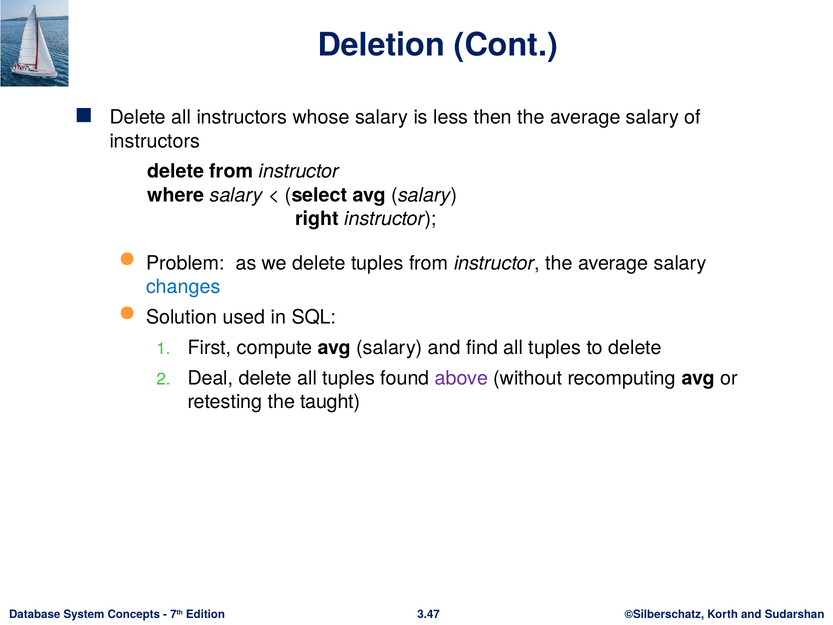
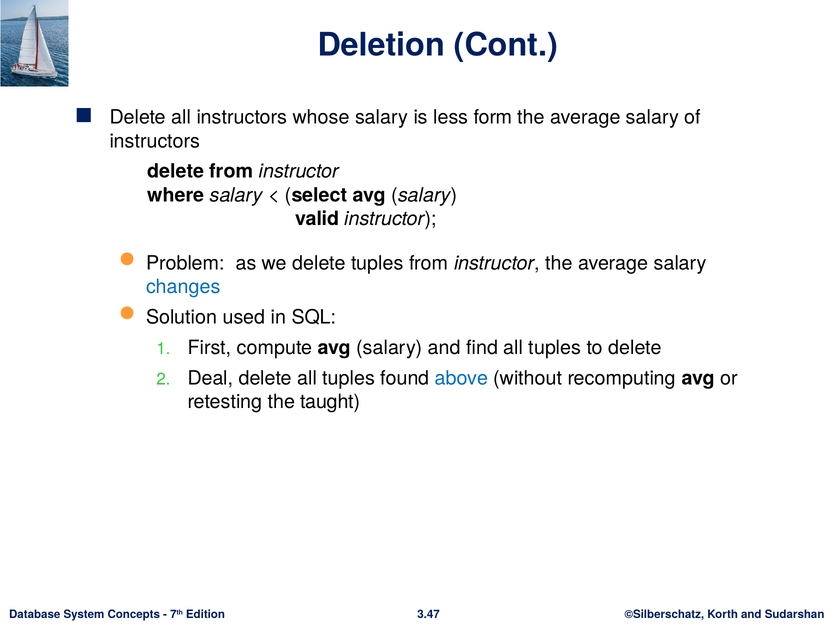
then: then -> form (493, 117)
right: right -> valid (317, 219)
above colour: purple -> blue (461, 378)
